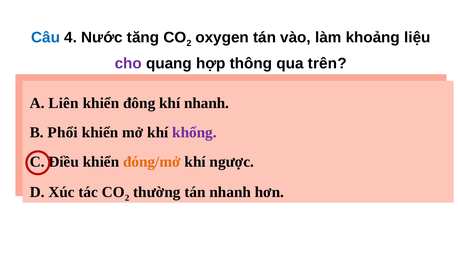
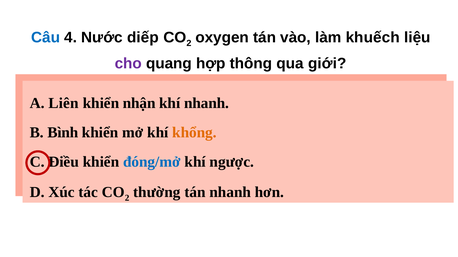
tăng: tăng -> diếp (143, 37)
khoảng: khoảng -> khuếch (373, 37)
trên: trên -> giới (327, 64)
đông: đông -> nhận (139, 103)
Phổi: Phổi -> Bình (63, 133)
khổng colour: purple -> orange (194, 133)
đóng/mở colour: orange -> blue (152, 162)
